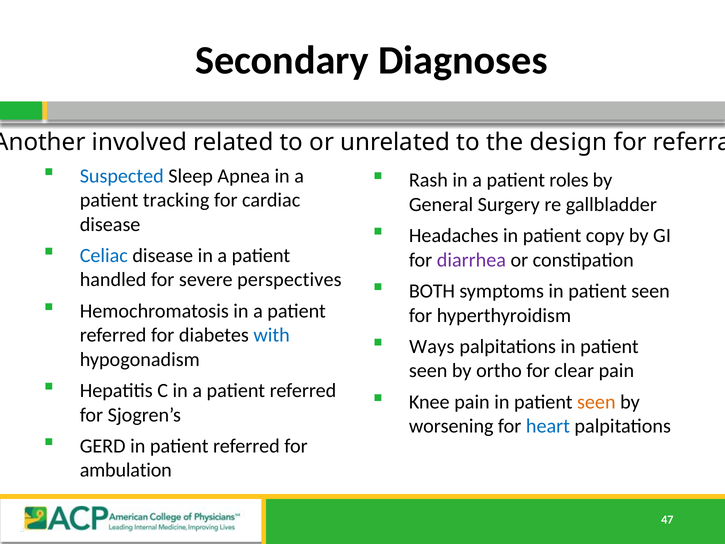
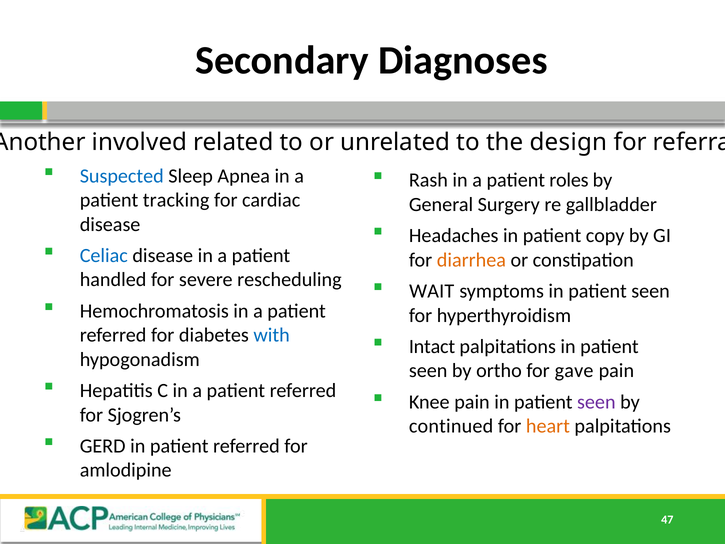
diarrhea colour: purple -> orange (471, 260)
perspectives: perspectives -> rescheduling (289, 280)
BOTH: BOTH -> WAIT (432, 291)
Ways: Ways -> Intact (432, 346)
clear: clear -> gave (574, 371)
seen colour: orange -> purple (596, 402)
worsening: worsening -> continued (451, 426)
heart colour: blue -> orange (548, 426)
ambulation: ambulation -> amlodipine (126, 470)
